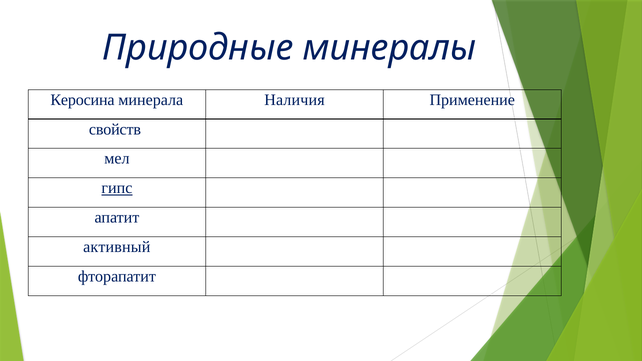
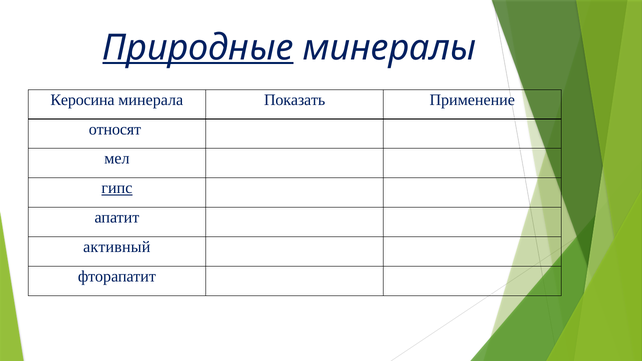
Природные underline: none -> present (198, 48)
Наличия: Наличия -> Показать (295, 100)
свойств: свойств -> относят (115, 129)
